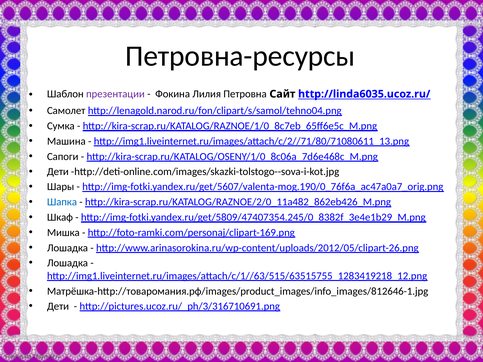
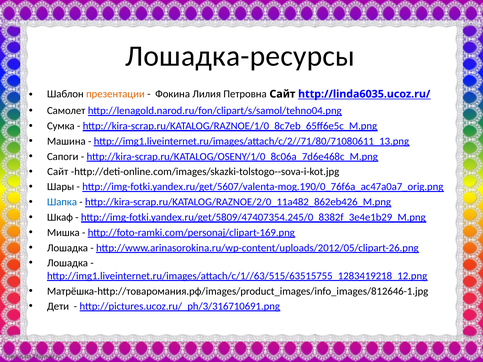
Петровна-ресурсы: Петровна-ресурсы -> Лошадка-ресурсы (240, 56)
презентации colour: purple -> orange (115, 94)
Дети: Дети -> Сайт (58, 172)
